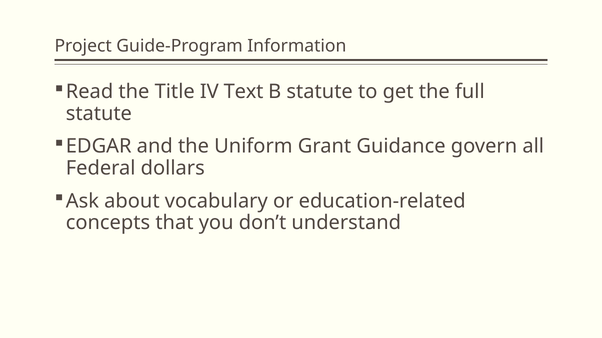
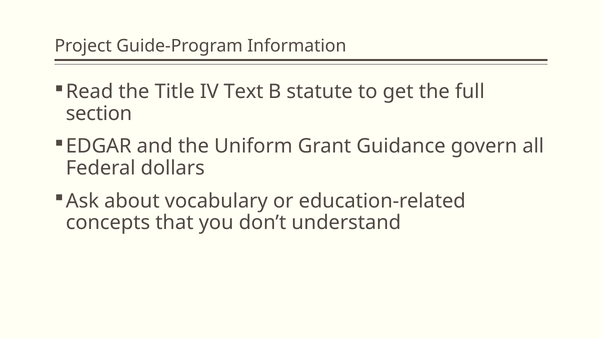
statute: statute -> section (99, 114)
